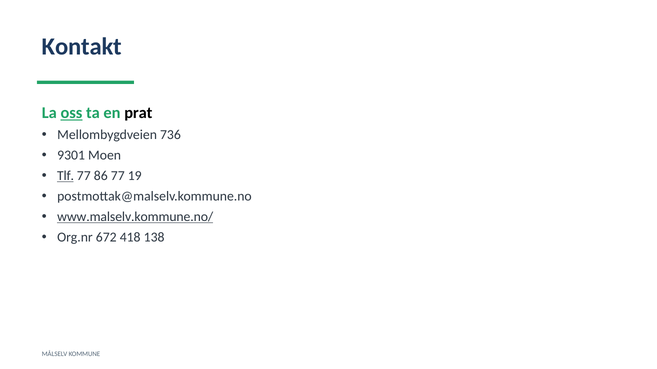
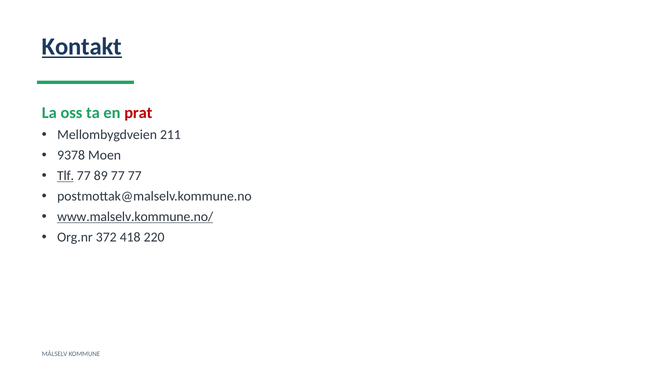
Kontakt underline: none -> present (82, 47)
oss underline: present -> none (71, 113)
prat colour: black -> red (138, 113)
736: 736 -> 211 (170, 135)
9301: 9301 -> 9378 (71, 156)
86: 86 -> 89 (101, 176)
77 19: 19 -> 77 (135, 176)
672: 672 -> 372 (106, 238)
138: 138 -> 220 (154, 238)
